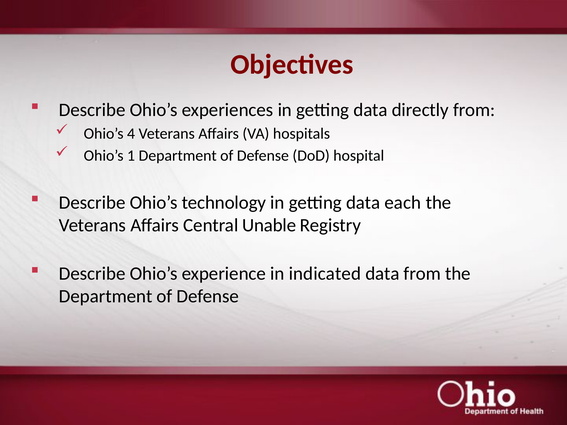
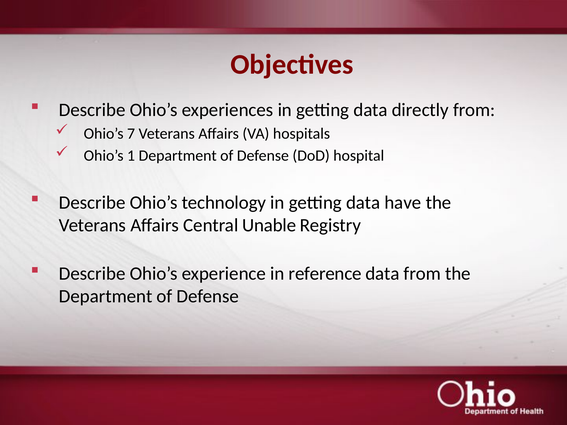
4: 4 -> 7 (131, 134)
each: each -> have (403, 203)
indicated: indicated -> reference (325, 274)
